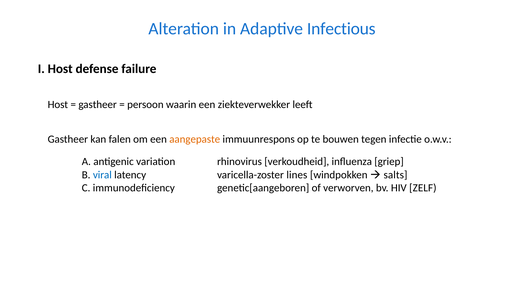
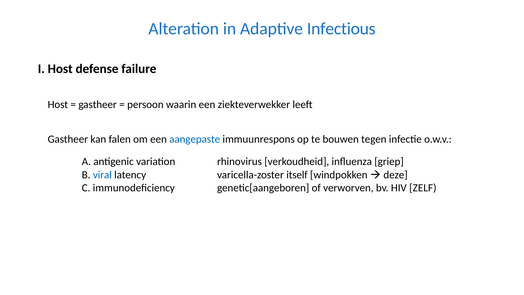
aangepaste colour: orange -> blue (195, 139)
lines: lines -> itself (297, 175)
salts: salts -> deze (396, 175)
